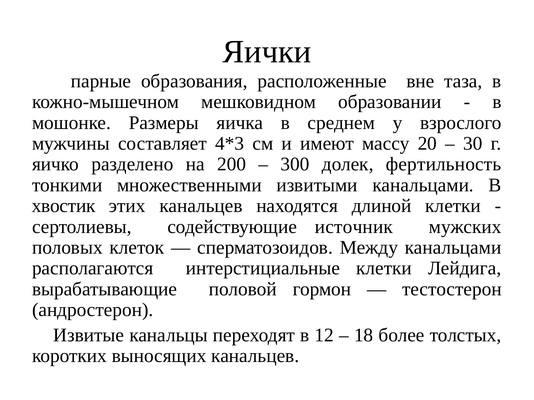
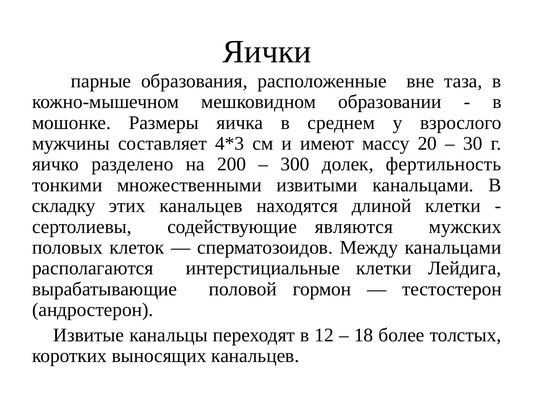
хвостик: хвостик -> складку (64, 206)
источник: источник -> являются (354, 227)
